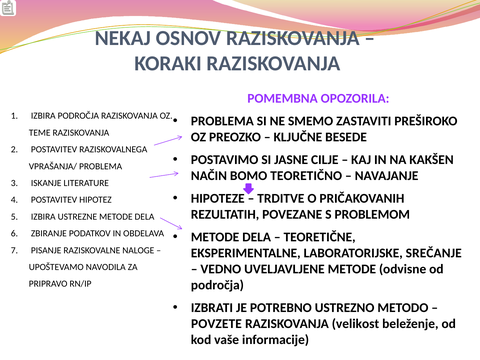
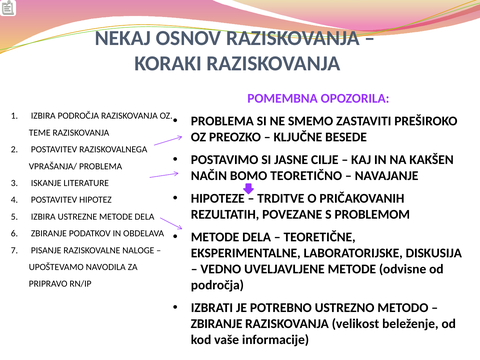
SREČANJE: SREČANJE -> DISKUSIJA (434, 253)
POVZETE: POVZETE -> ZBIRANJE (217, 324)
